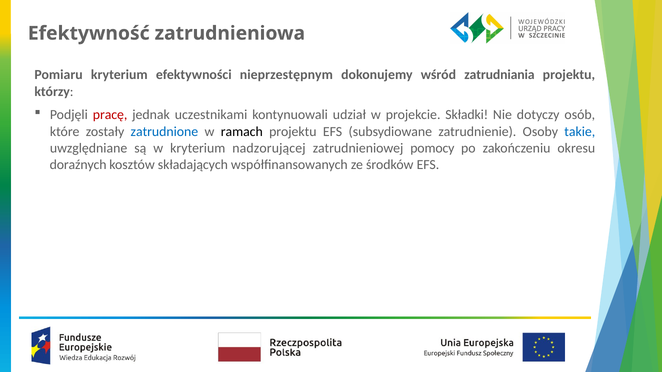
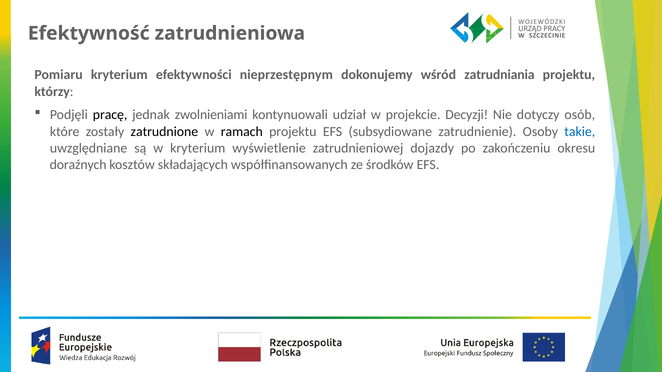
pracę colour: red -> black (110, 115)
uczestnikami: uczestnikami -> zwolnieniami (211, 115)
Składki: Składki -> Decyzji (467, 115)
zatrudnione colour: blue -> black (164, 132)
nadzorującej: nadzorującej -> wyświetlenie (269, 148)
pomocy: pomocy -> dojazdy (432, 148)
